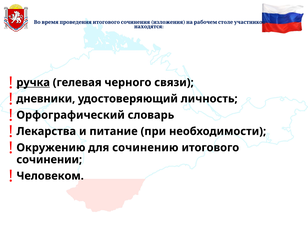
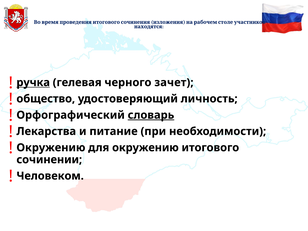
связи: связи -> зачет (174, 82)
дневники: дневники -> общество (46, 99)
словарь underline: none -> present (151, 115)
для сочинению: сочинению -> окружению (145, 148)
